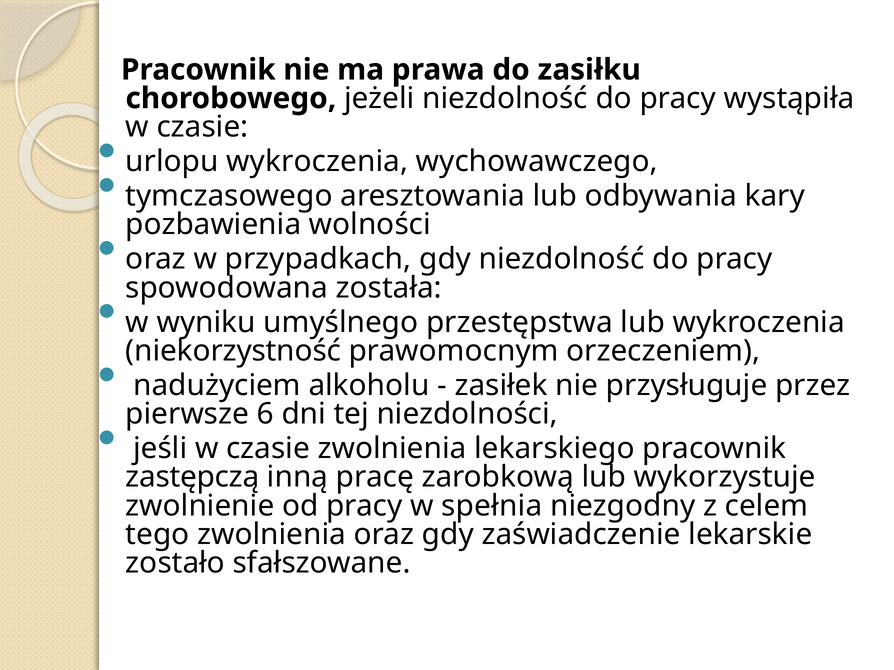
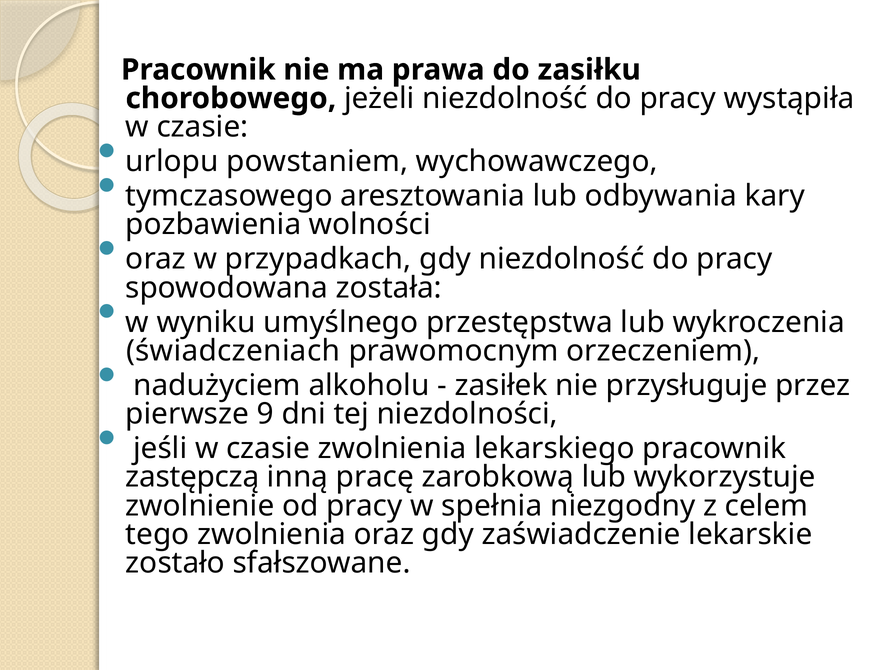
urlopu wykroczenia: wykroczenia -> powstaniem (317, 162)
niekorzystność: niekorzystność -> świadczeniach (233, 351)
6: 6 -> 9 (265, 414)
